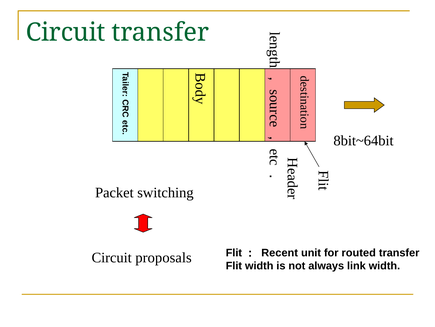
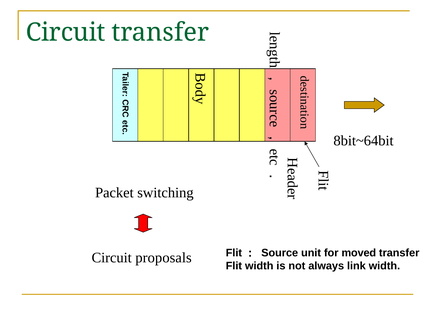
Recent: Recent -> Source (280, 252)
routed: routed -> moved (359, 252)
